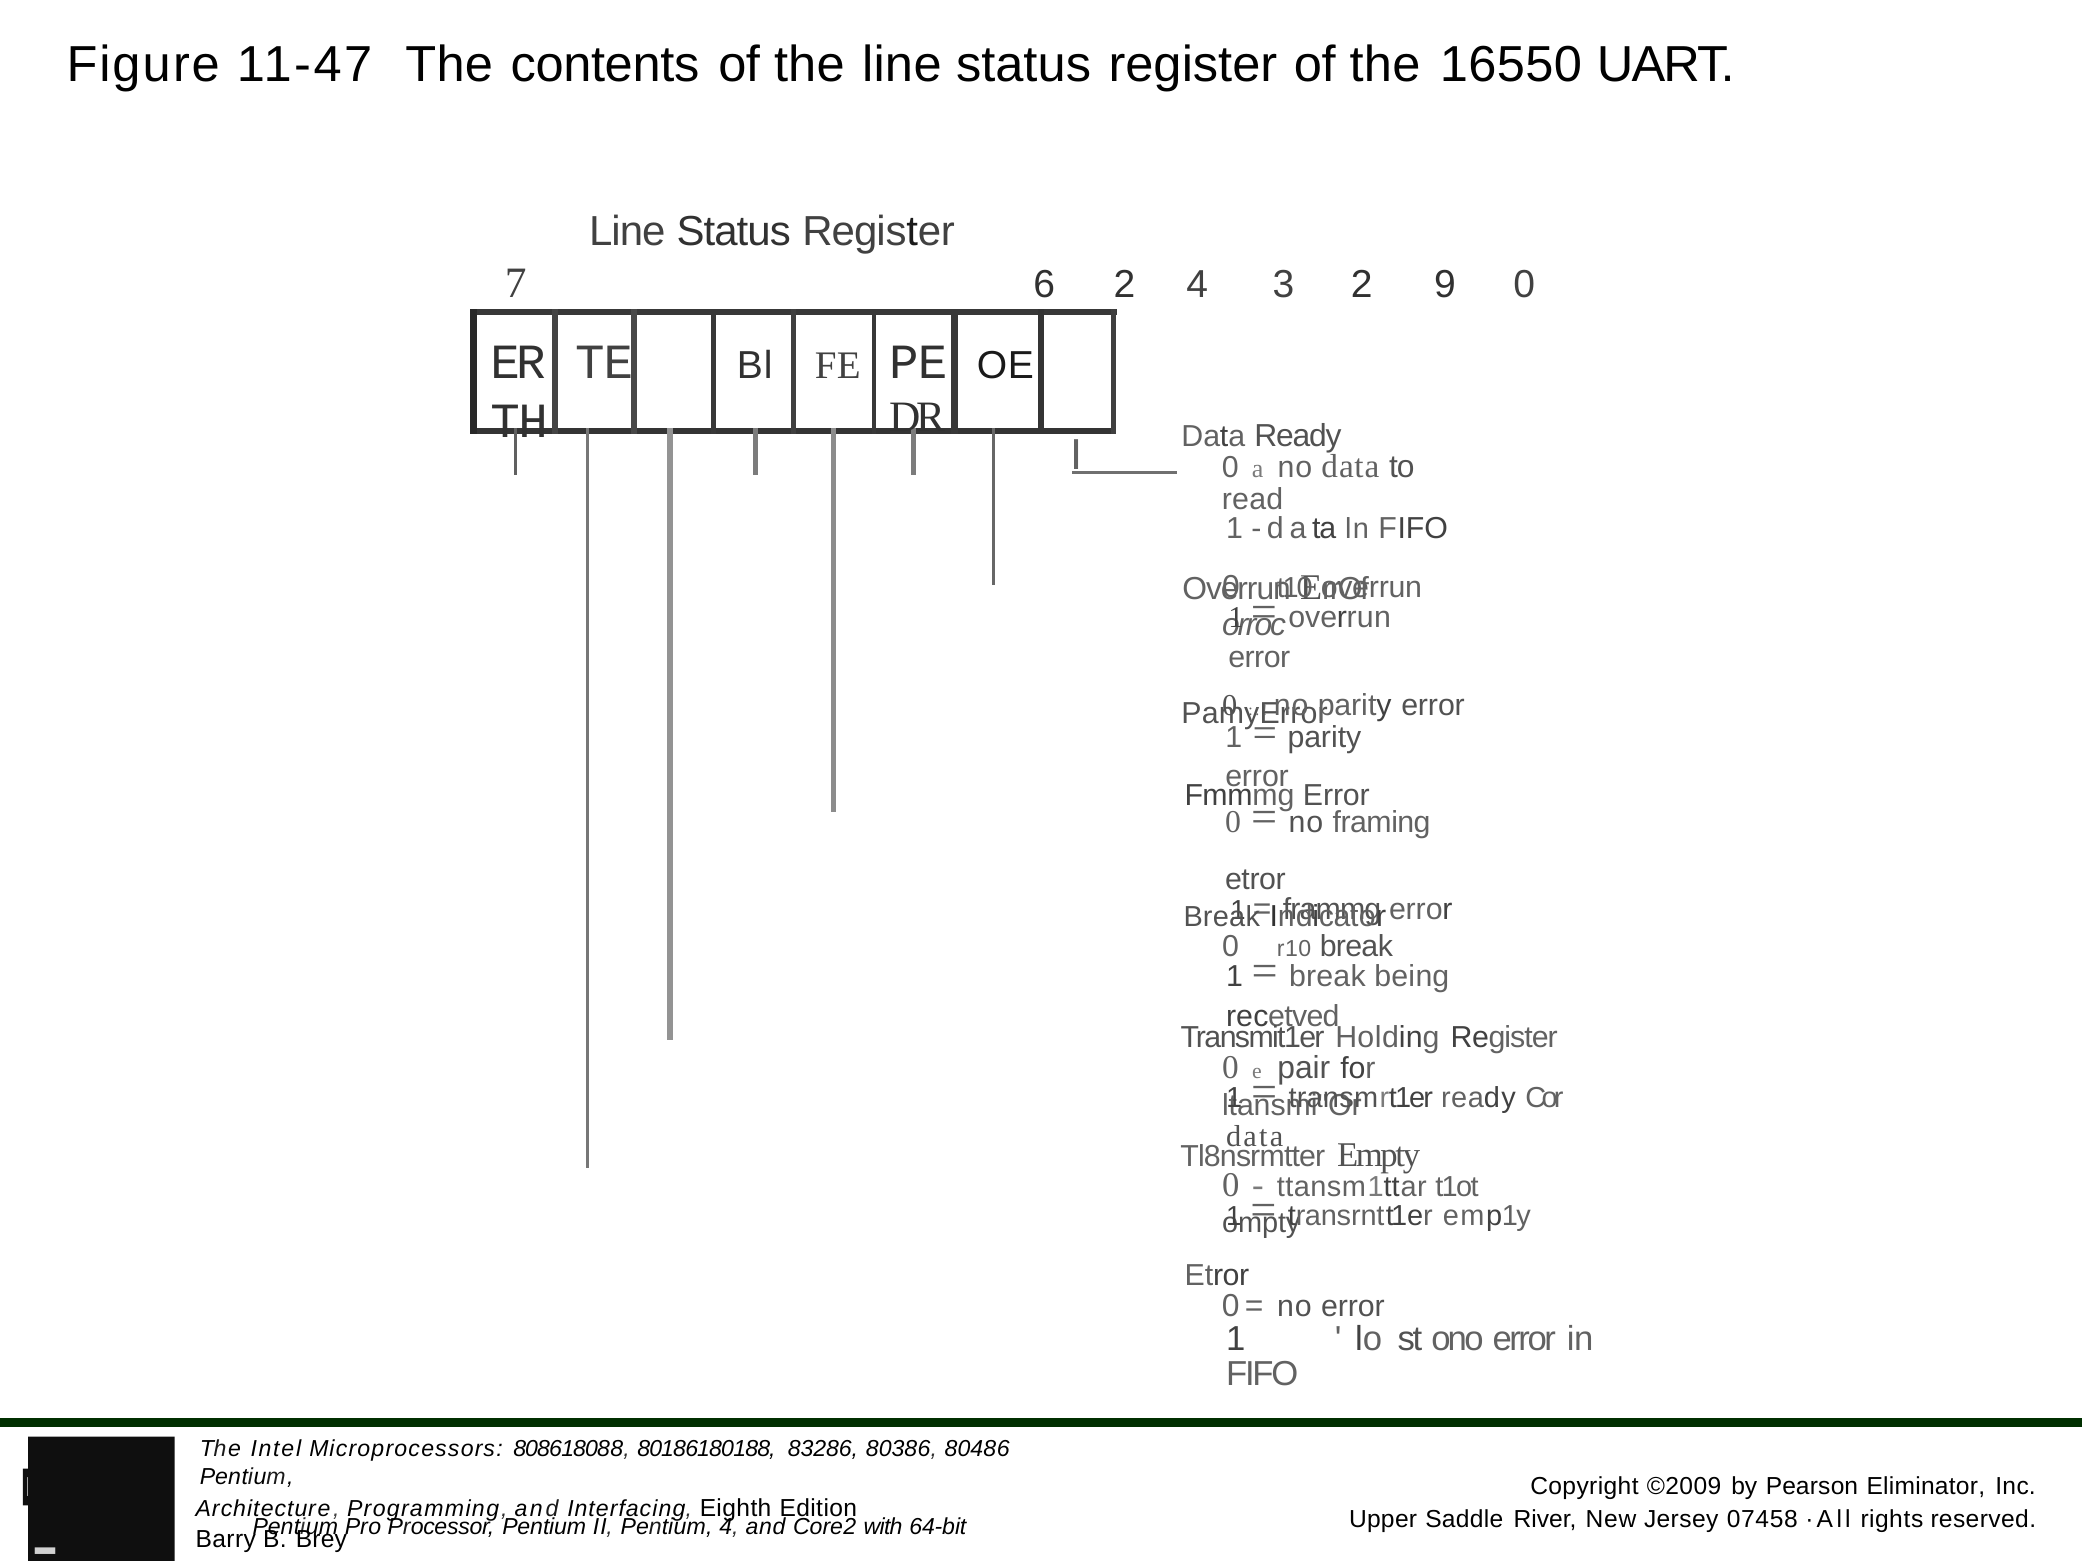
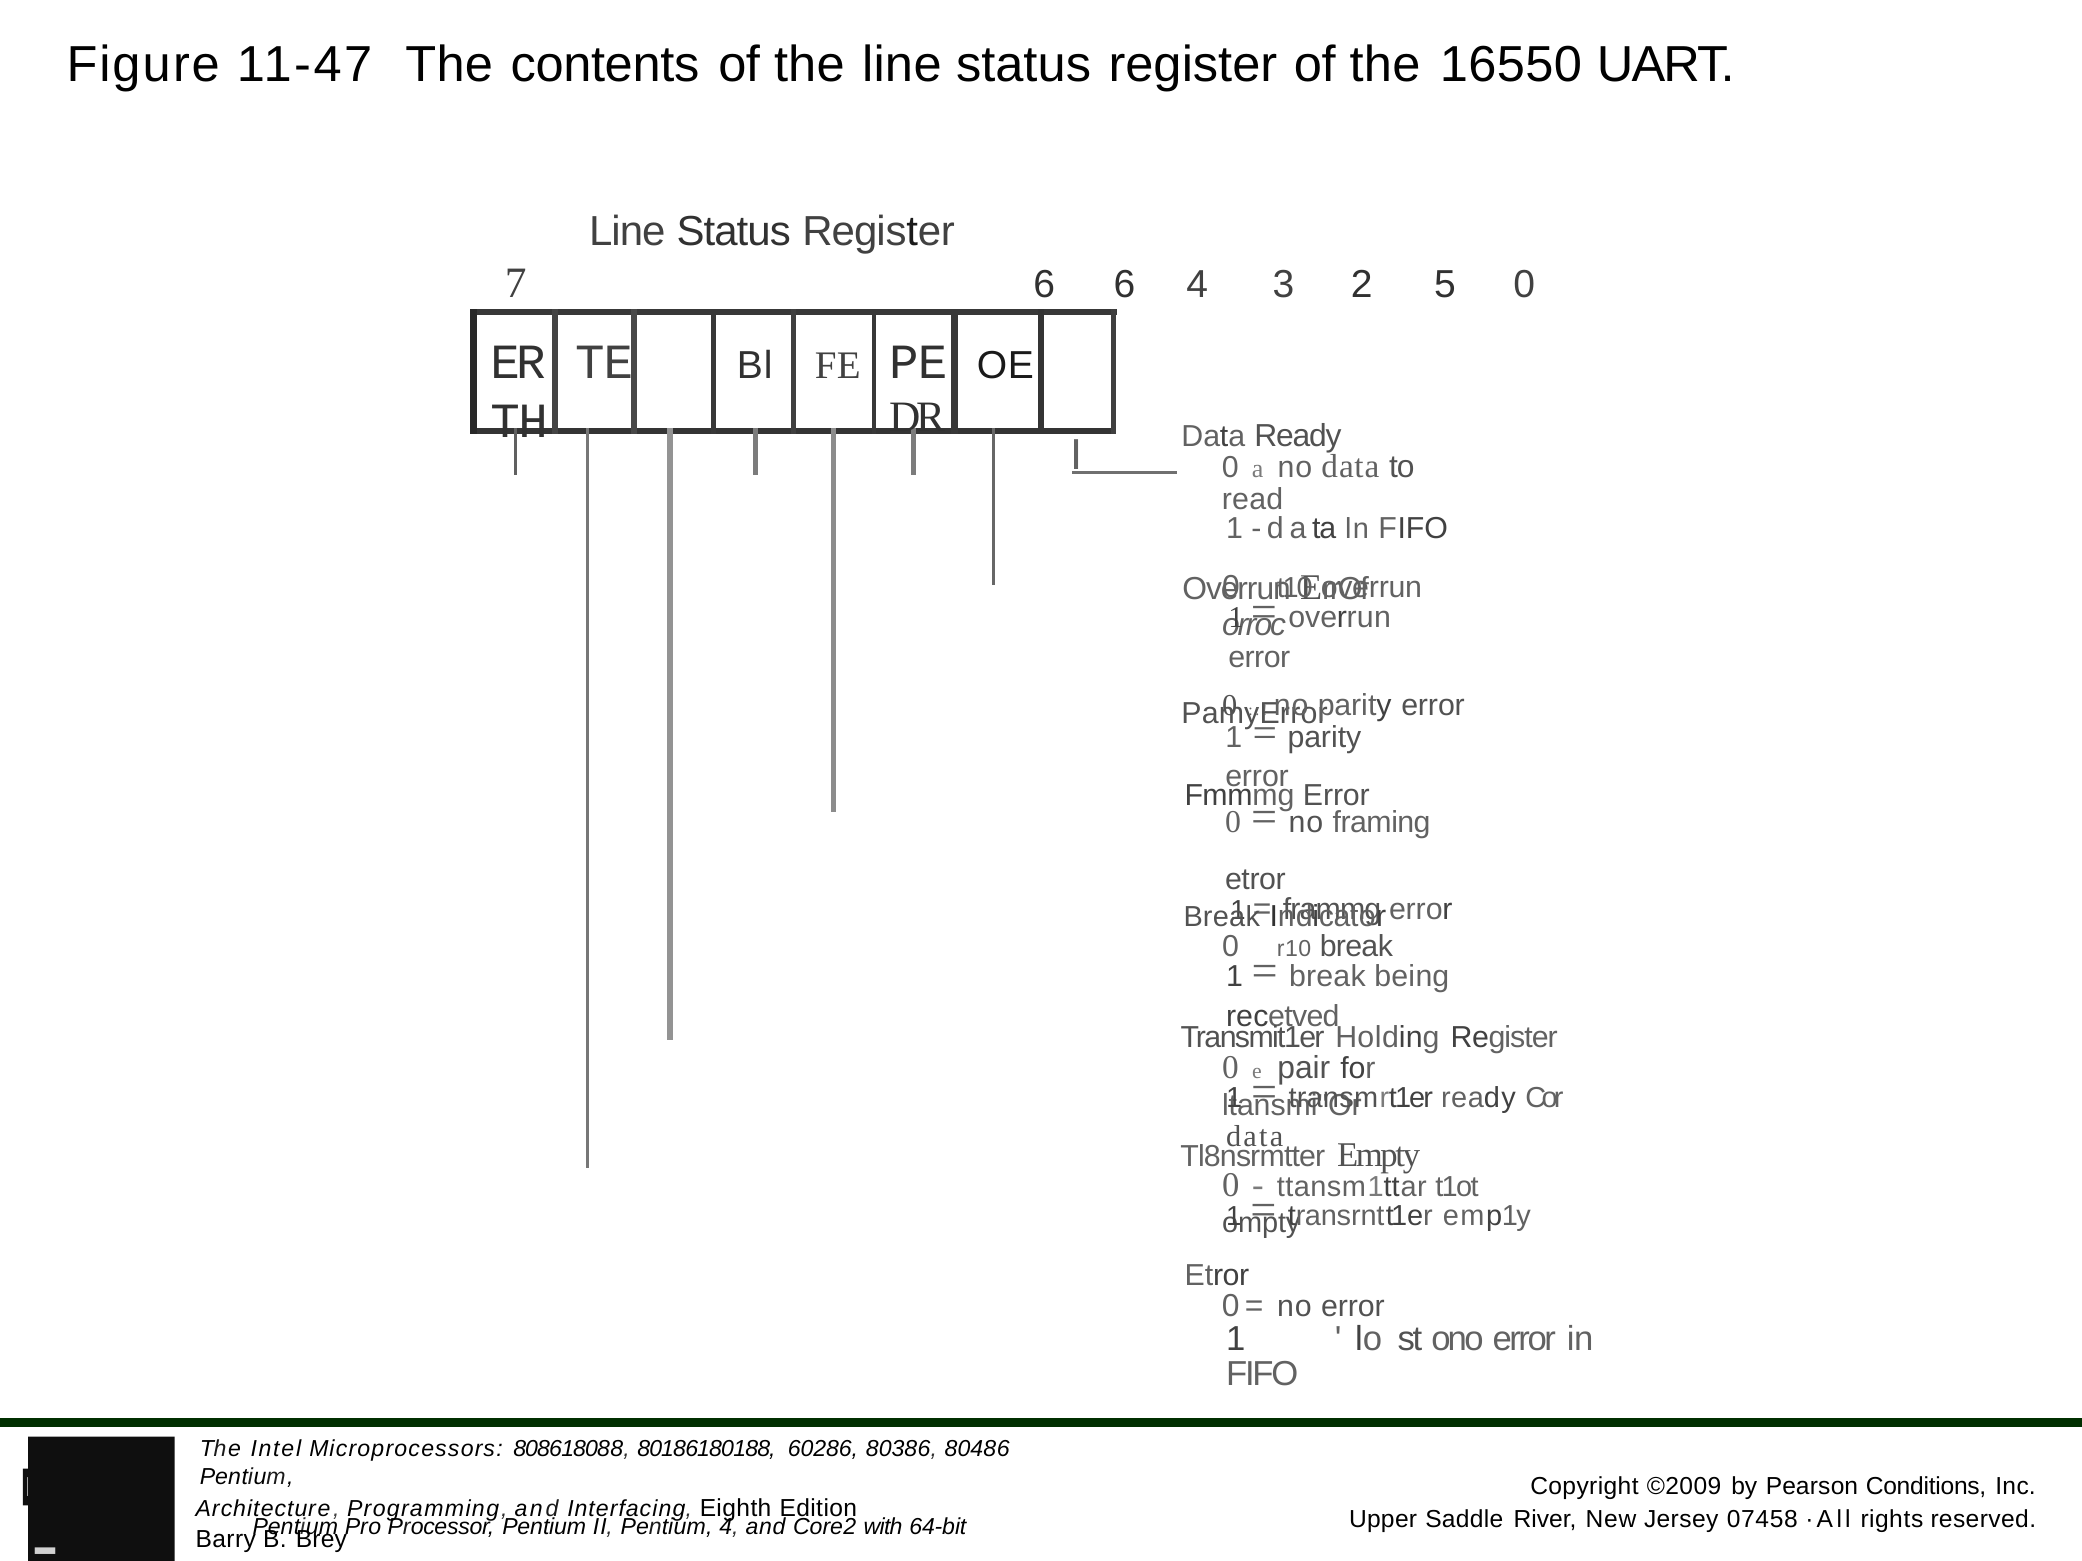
6 2: 2 -> 6 (1124, 285)
9: 9 -> 5 (1445, 285)
83286: 83286 -> 60286 (823, 1450)
Eliminator: Eliminator -> Conditions (1926, 1487)
